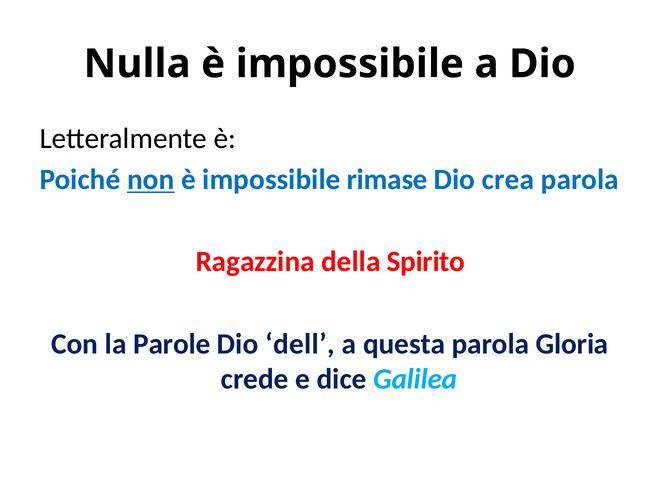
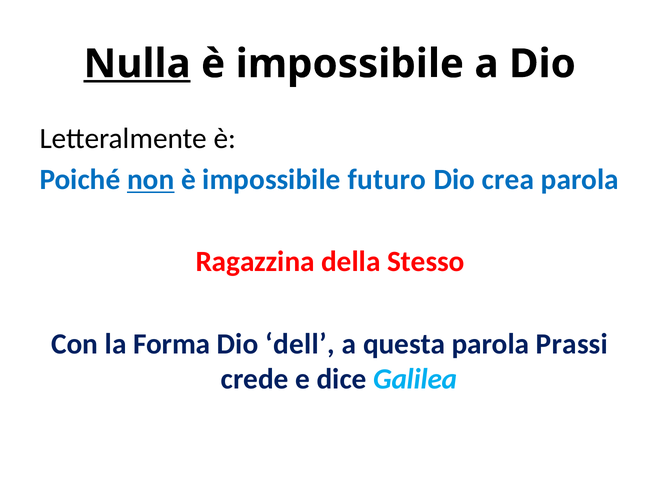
Nulla underline: none -> present (137, 64)
rimase: rimase -> futuro (387, 180)
Spirito: Spirito -> Stesso (426, 262)
Parole: Parole -> Forma (172, 344)
Gloria: Gloria -> Prassi (572, 344)
